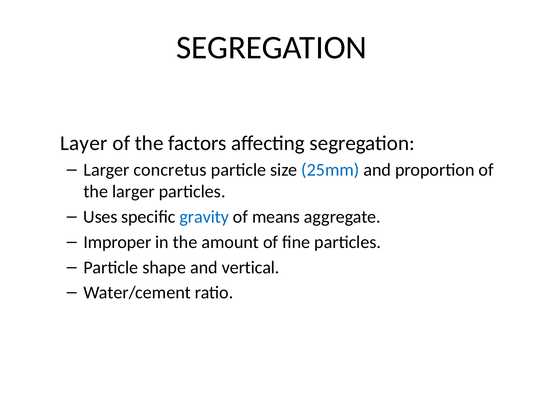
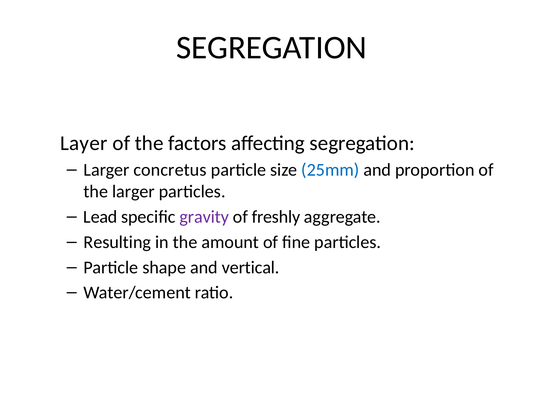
Uses: Uses -> Lead (100, 217)
gravity colour: blue -> purple (204, 217)
means: means -> freshly (276, 217)
Improper: Improper -> Resulting (117, 242)
